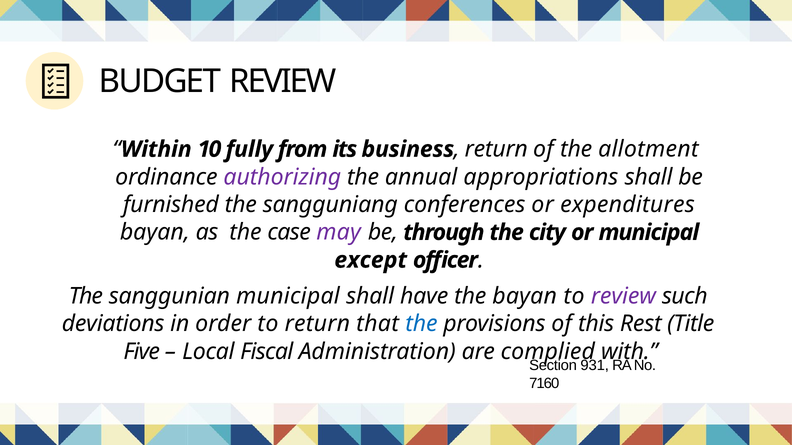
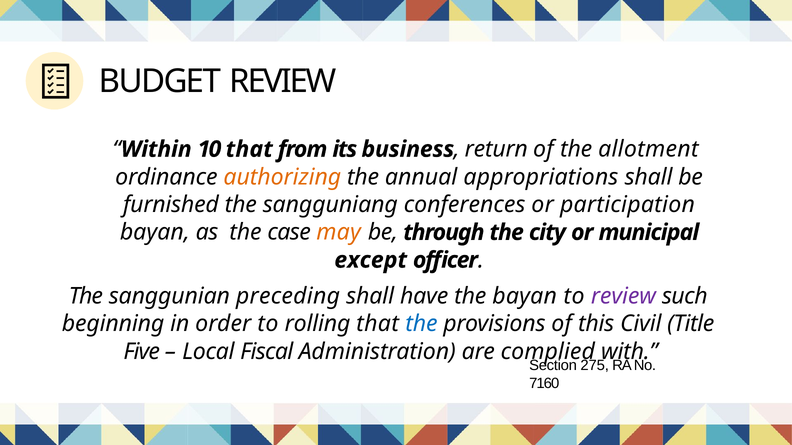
10 fully: fully -> that (249, 149)
authorizing colour: purple -> orange (282, 177)
expenditures: expenditures -> participation (627, 205)
may colour: purple -> orange (339, 233)
sanggunian municipal: municipal -> preceding (288, 296)
deviations: deviations -> beginning (113, 324)
to return: return -> rolling (318, 324)
Rest: Rest -> Civil (641, 324)
931: 931 -> 275 (595, 366)
